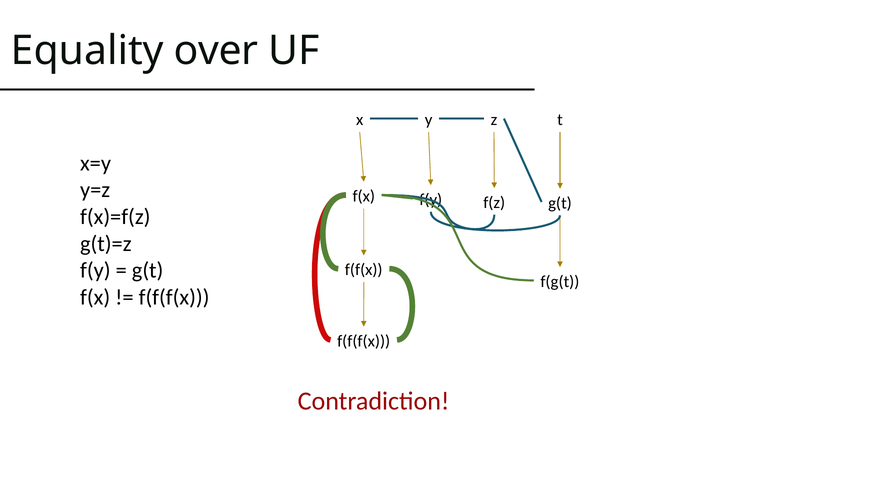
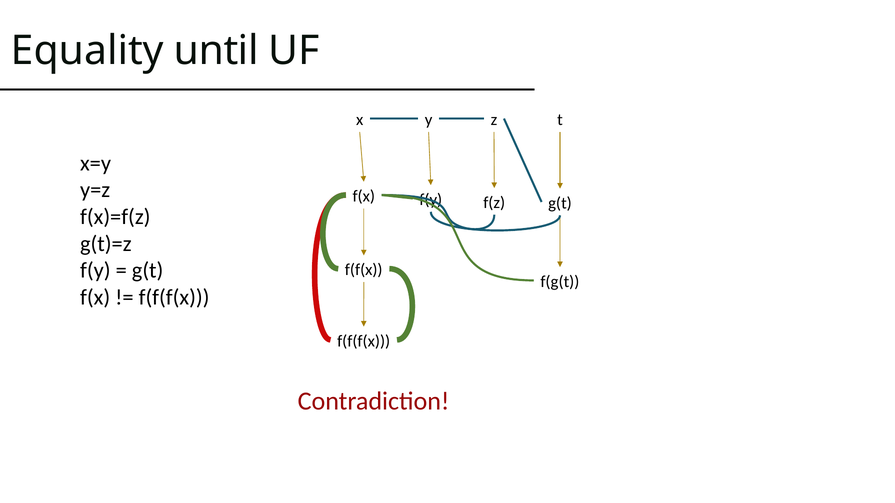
over: over -> until (216, 51)
